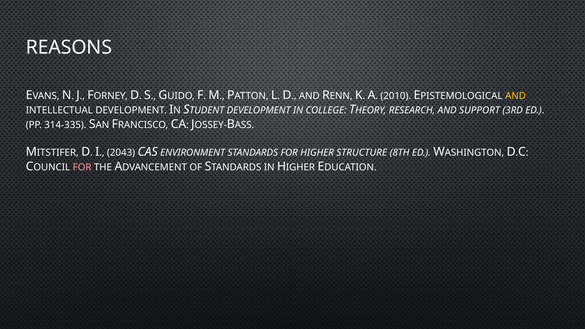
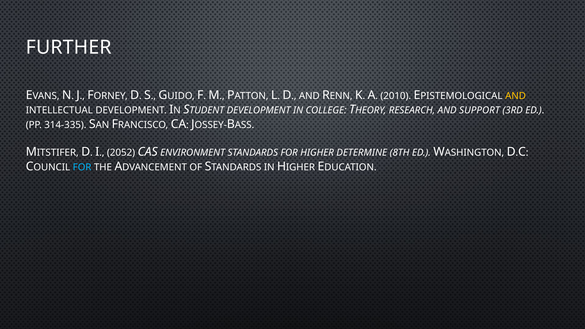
REASONS: REASONS -> FURTHER (69, 47)
2043: 2043 -> 2052 (121, 153)
STRUCTURE: STRUCTURE -> DETERMINE (362, 153)
FOR colour: pink -> light blue (82, 167)
